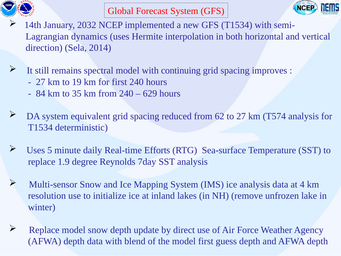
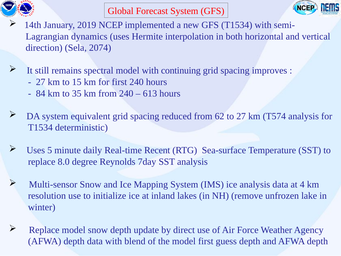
2032: 2032 -> 2019 (87, 25)
2014: 2014 -> 2074 (100, 48)
19: 19 -> 15 (77, 82)
629: 629 -> 613 (150, 93)
Efforts: Efforts -> Recent (157, 150)
1.9: 1.9 -> 8.0 (64, 162)
